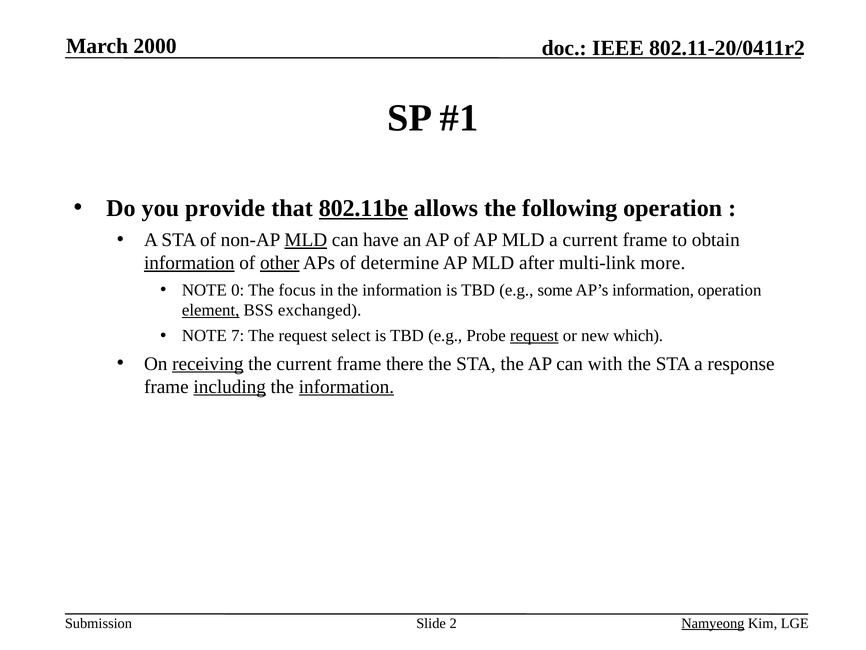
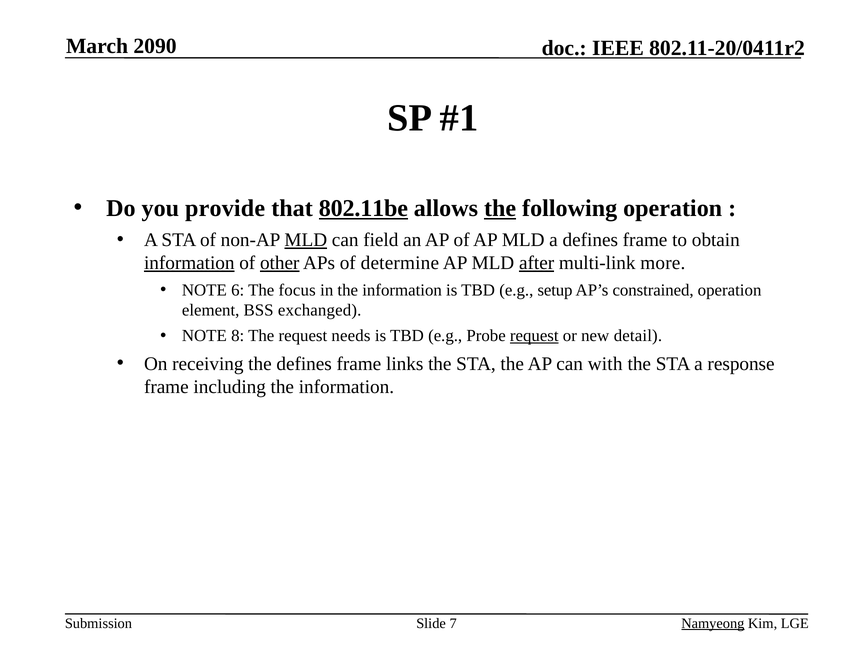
2000: 2000 -> 2090 (155, 46)
the underline: none -> present (500, 208)
have: have -> field (381, 240)
a current: current -> defines (590, 240)
after underline: none -> present (537, 263)
0: 0 -> 6 (238, 290)
some: some -> setup (555, 290)
AP’s information: information -> constrained (653, 290)
element underline: present -> none (211, 310)
7: 7 -> 8 (238, 336)
select: select -> needs (351, 336)
which: which -> detail (638, 336)
receiving underline: present -> none (208, 363)
the current: current -> defines (304, 363)
there: there -> links (405, 363)
including underline: present -> none (230, 386)
information underline: present -> none (346, 386)
2: 2 -> 7 (453, 623)
